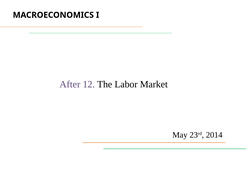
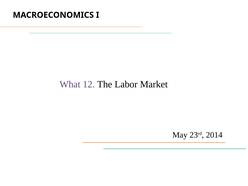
After: After -> What (70, 84)
